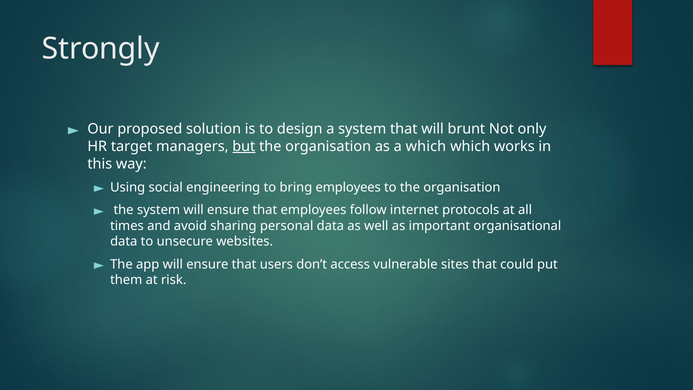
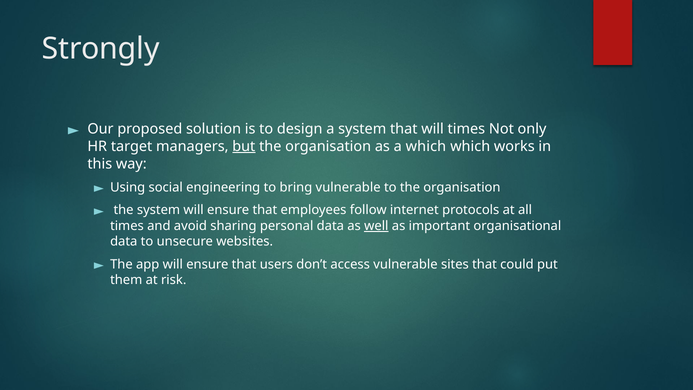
will brunt: brunt -> times (466, 129)
bring employees: employees -> vulnerable (348, 187)
well underline: none -> present (376, 226)
